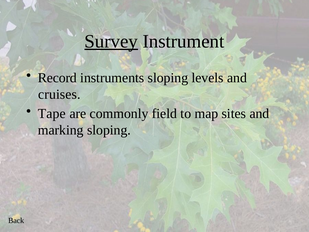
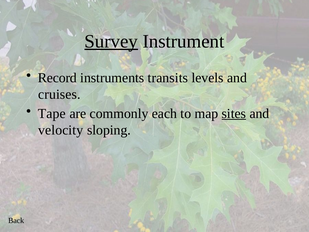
instruments sloping: sloping -> transits (168, 78)
field: field -> each (164, 113)
sites underline: none -> present (234, 113)
marking: marking -> velocity (61, 130)
